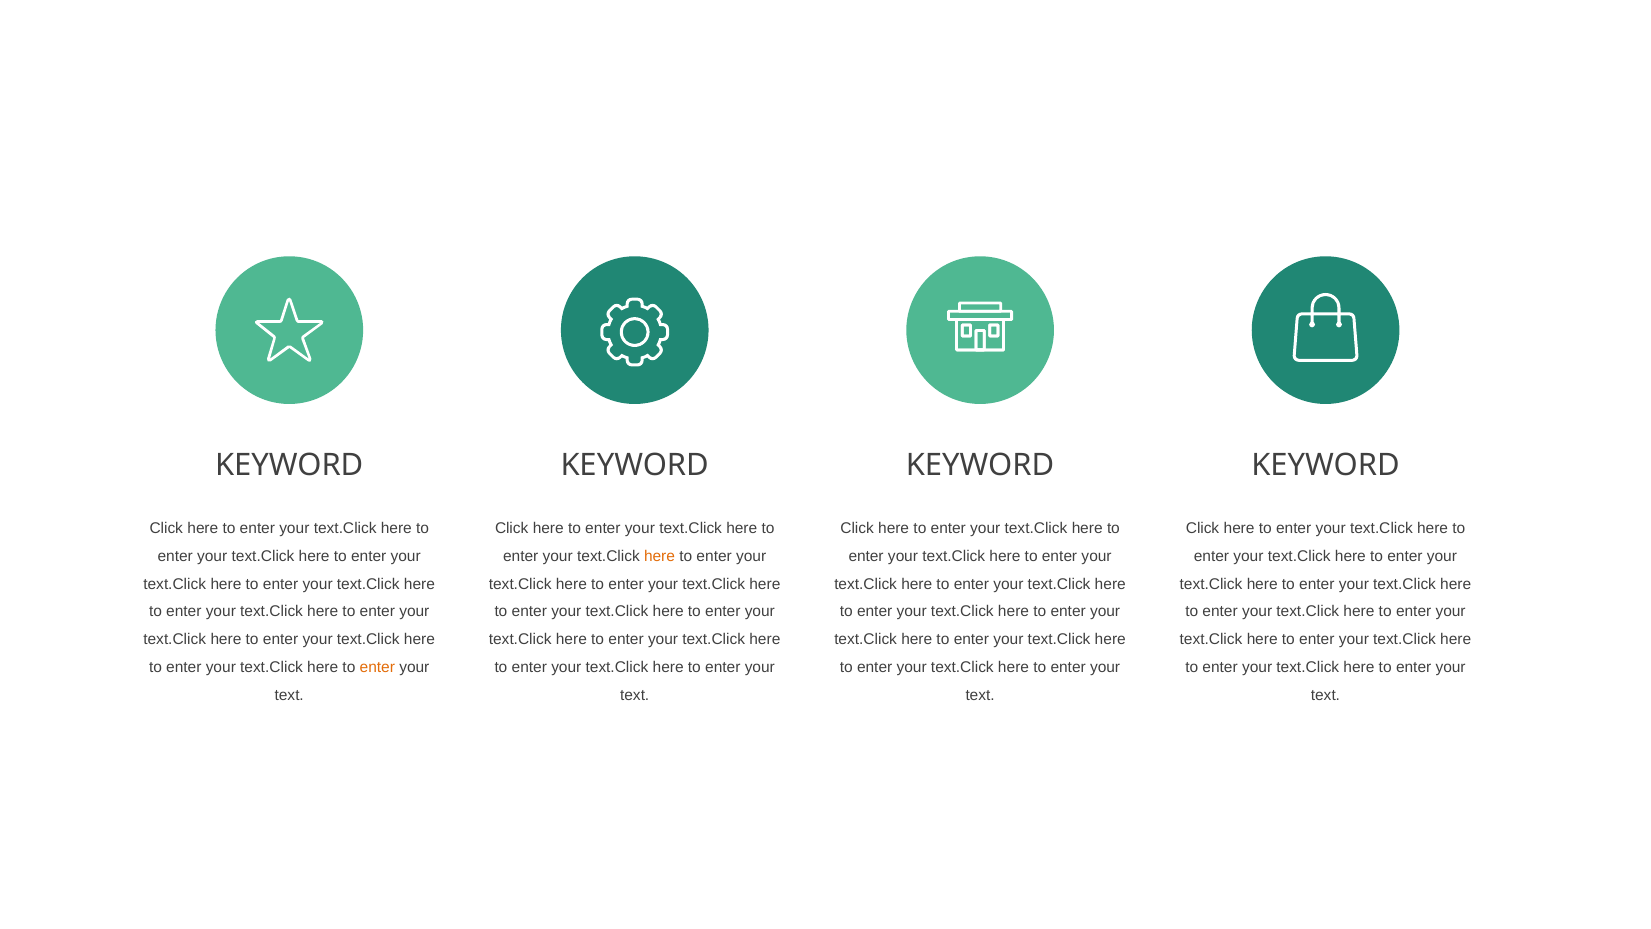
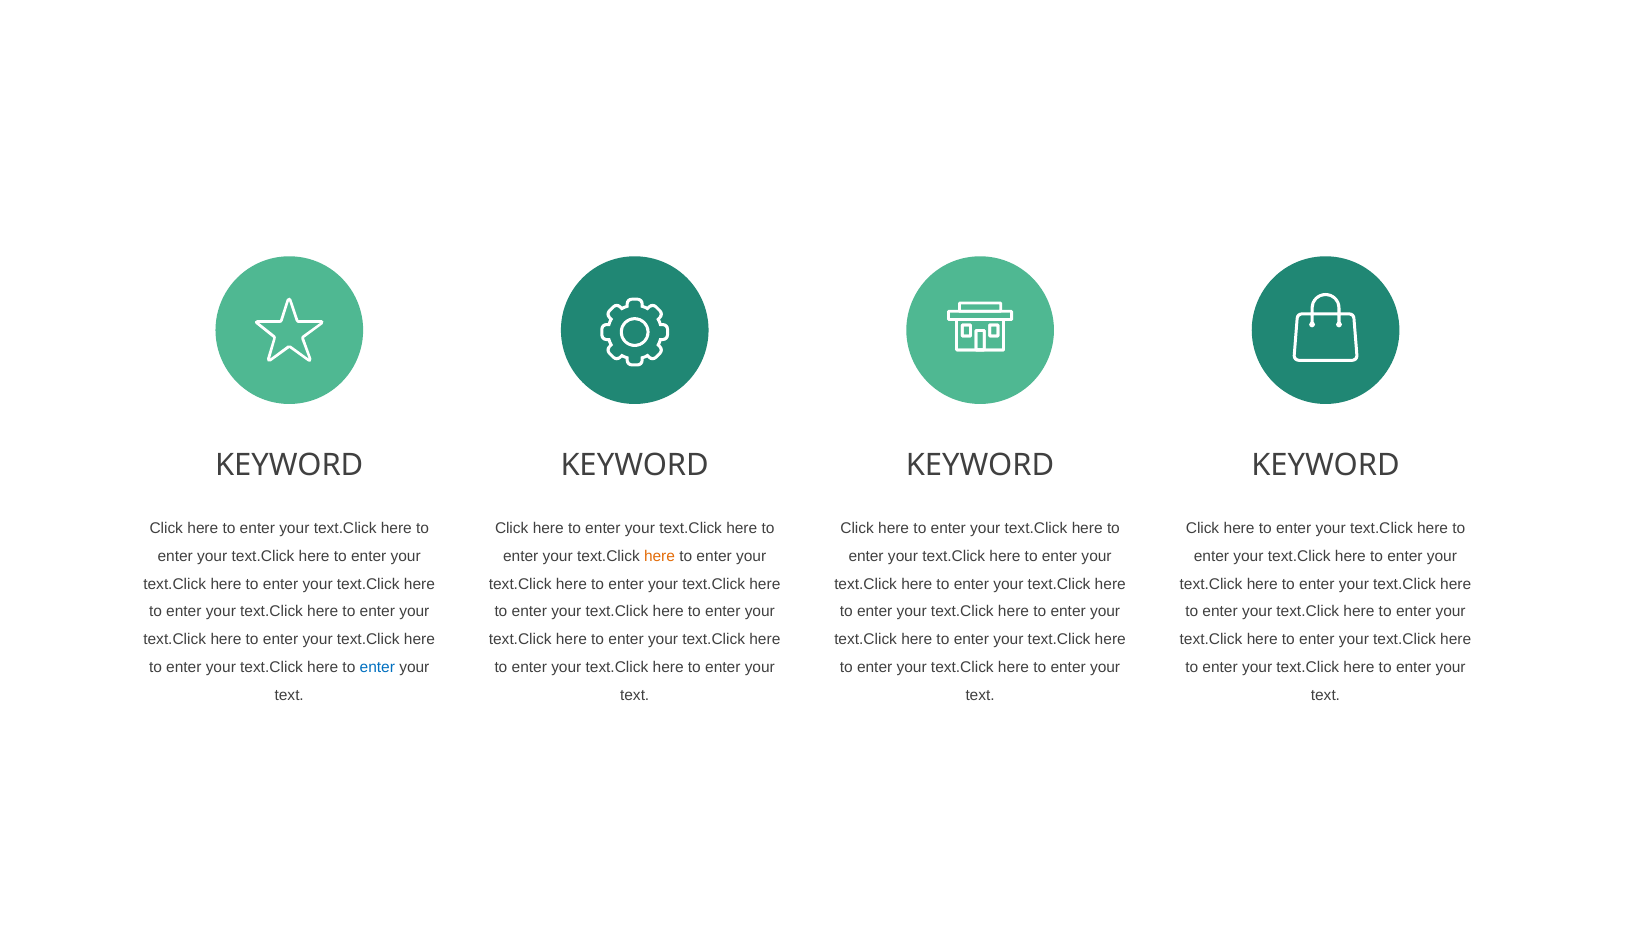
enter colour: orange -> blue (377, 668)
